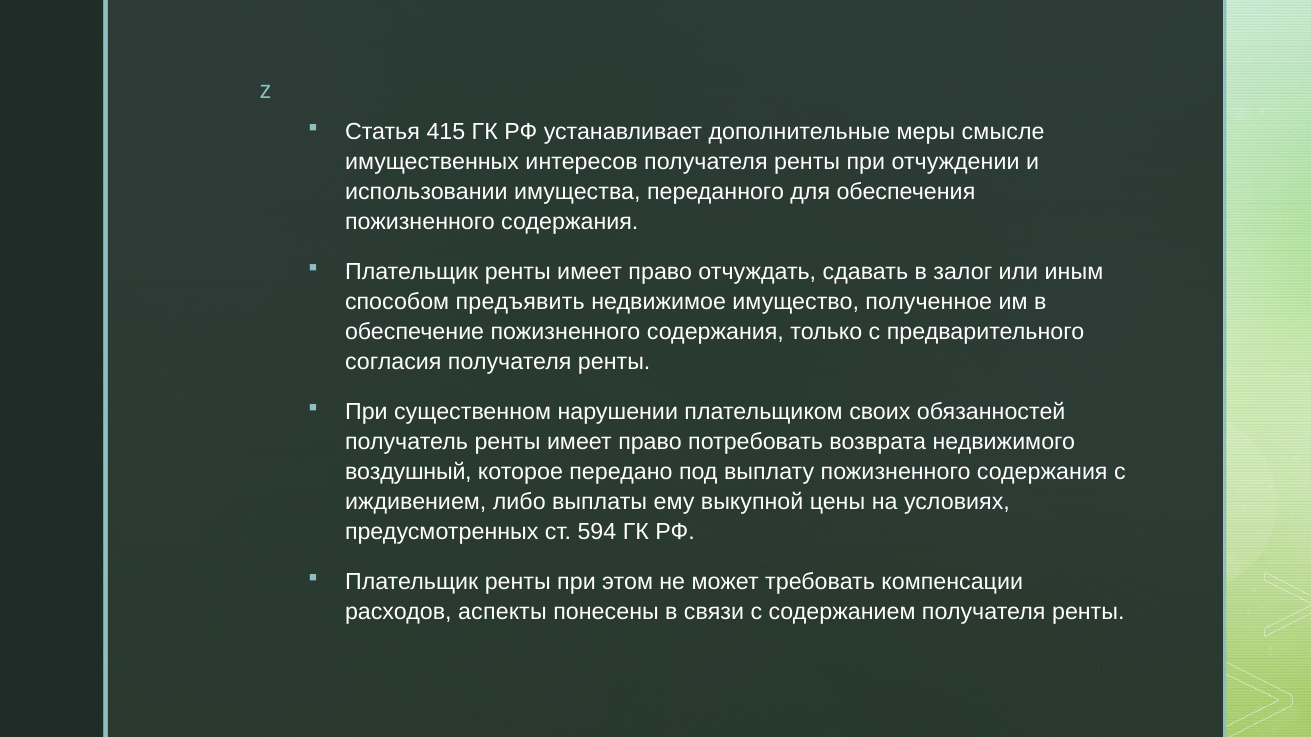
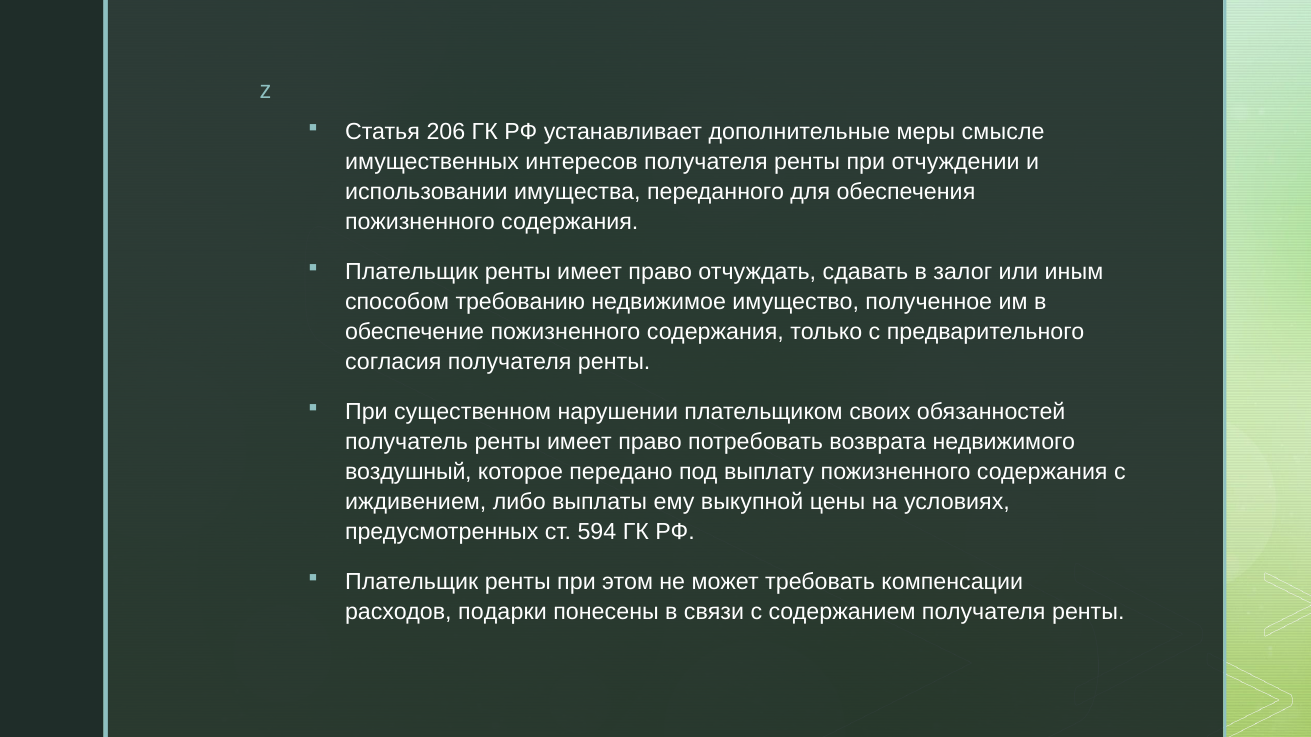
415: 415 -> 206 (446, 132)
предъявить: предъявить -> требованию (520, 302)
аспекты: аспекты -> подарки (502, 612)
